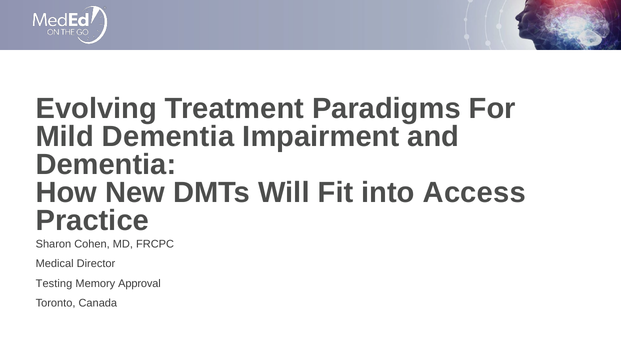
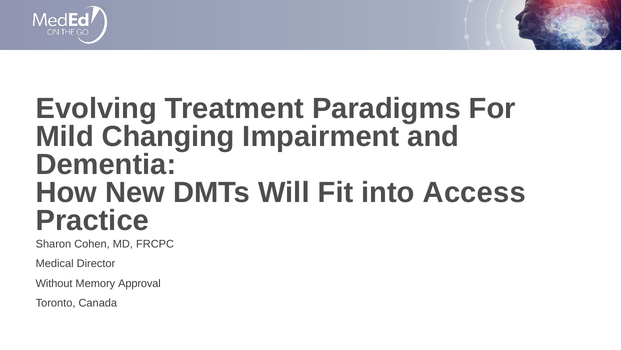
Mild Dementia: Dementia -> Changing (168, 136)
Testing: Testing -> Without (54, 283)
